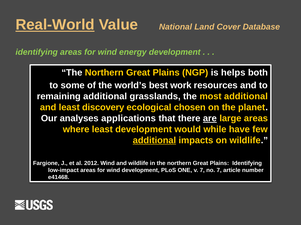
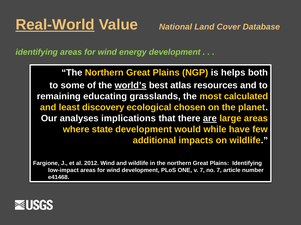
world’s underline: none -> present (131, 86)
work: work -> atlas (181, 86)
remaining additional: additional -> educating (105, 97)
most additional: additional -> calculated (246, 97)
applications: applications -> implications (129, 119)
where least: least -> state (102, 130)
additional underline: present -> none (154, 141)
